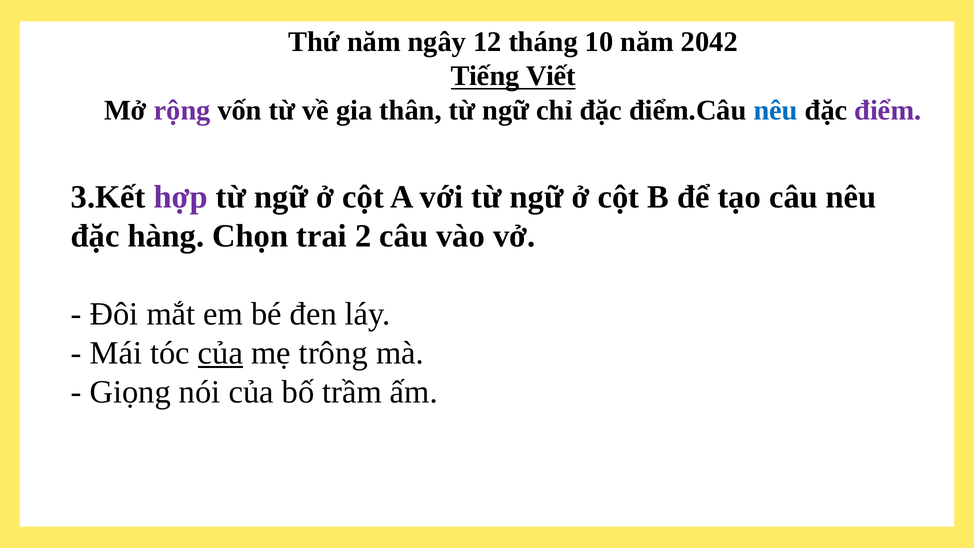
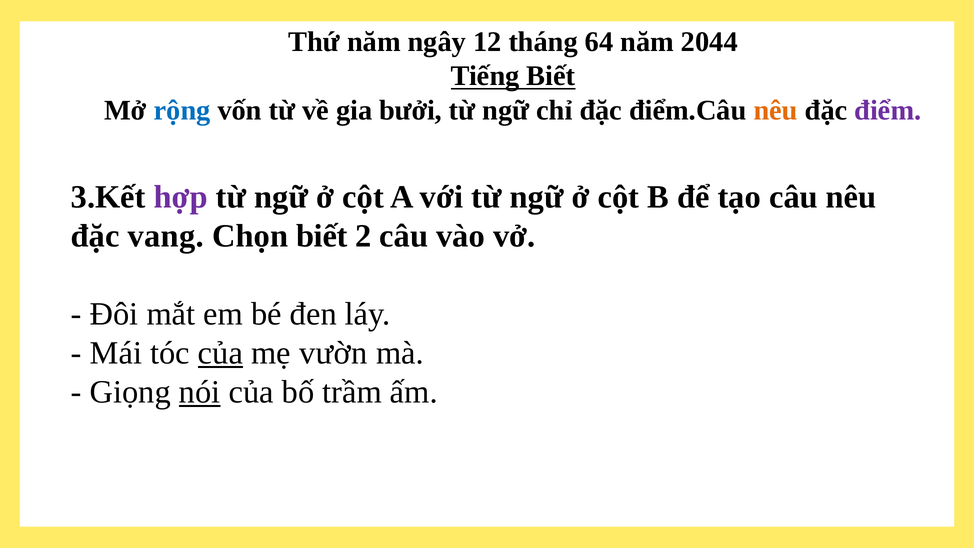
10: 10 -> 64 (599, 42)
2042: 2042 -> 2044 (709, 42)
Tiếng Viết: Viết -> Biết (551, 76)
rộng colour: purple -> blue (182, 110)
thân: thân -> bưởi (411, 110)
nêu colour: blue -> orange (776, 110)
hàng: hàng -> vang (166, 236)
Chọn trai: trai -> biết (322, 236)
trông: trông -> vườn (333, 353)
nói underline: none -> present (200, 392)
